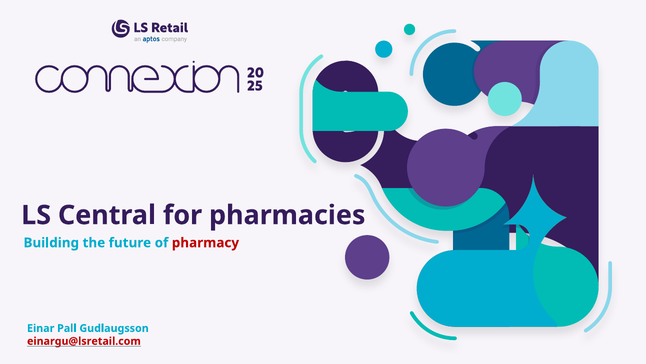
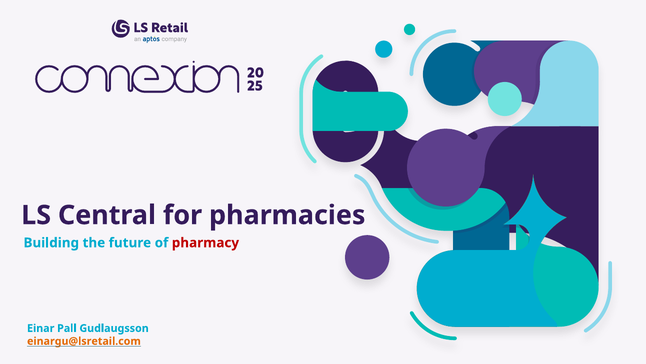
einargu@lsretail.com colour: red -> orange (84, 341)
